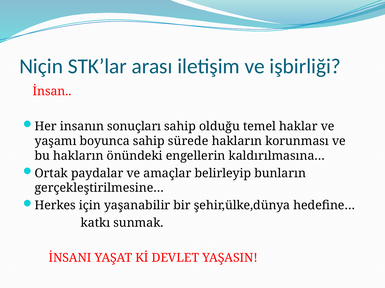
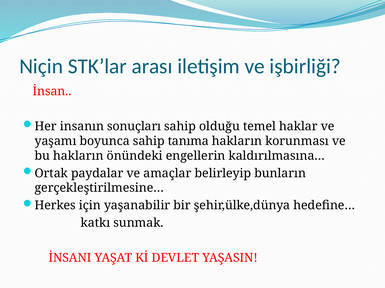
sürede: sürede -> tanıma (188, 141)
